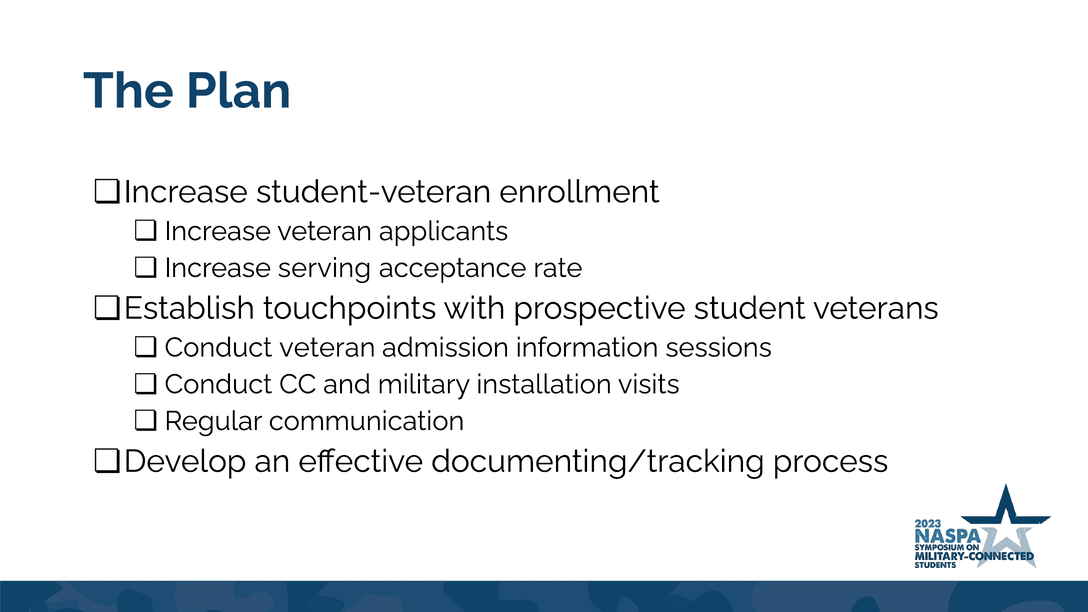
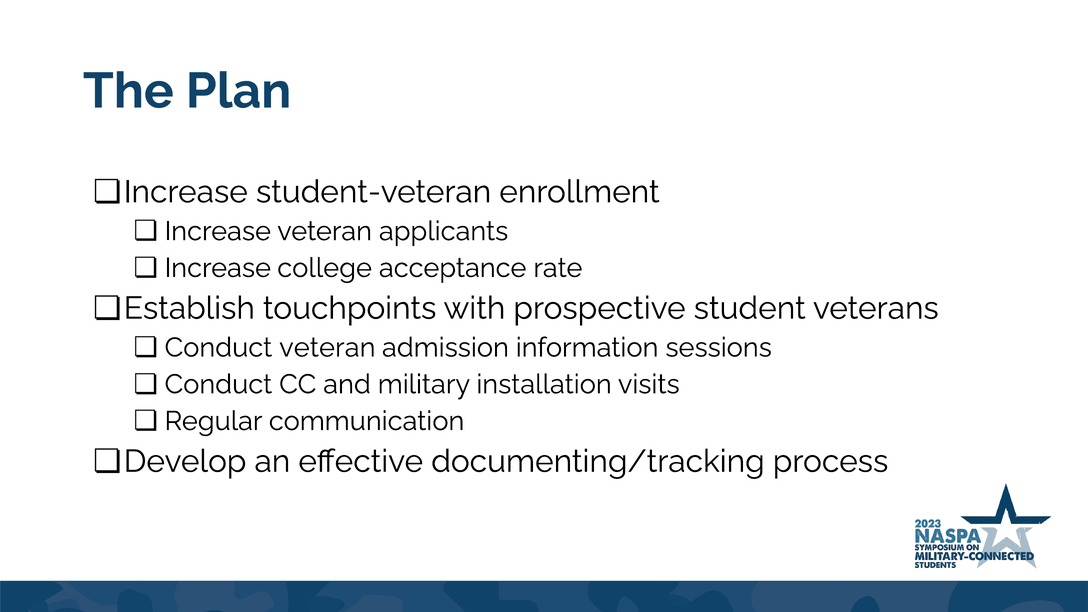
serving: serving -> college (325, 268)
